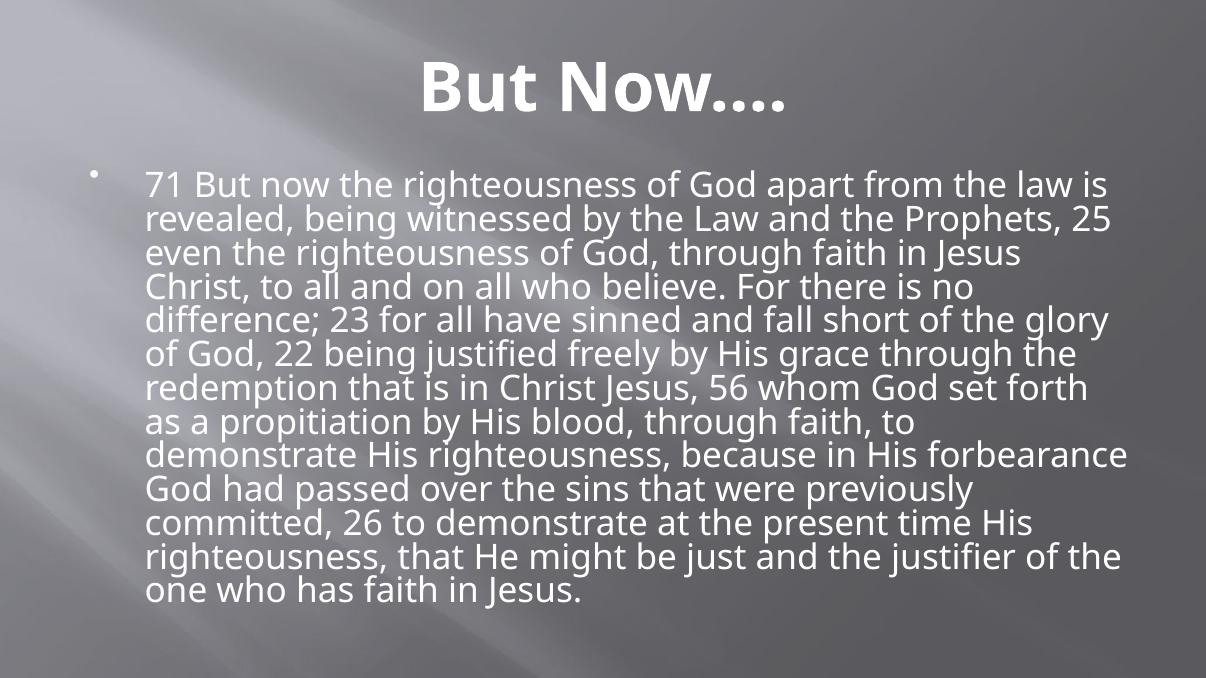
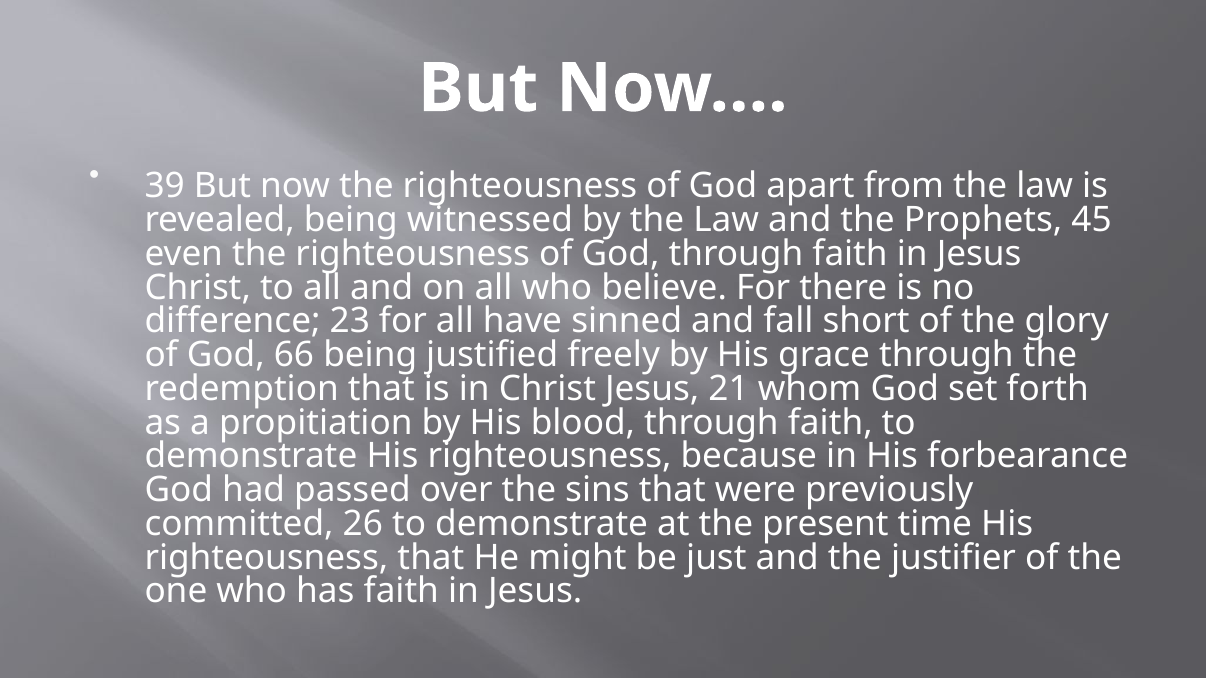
71: 71 -> 39 (165, 186)
25: 25 -> 45 (1092, 220)
22: 22 -> 66 (294, 355)
56: 56 -> 21 (729, 389)
